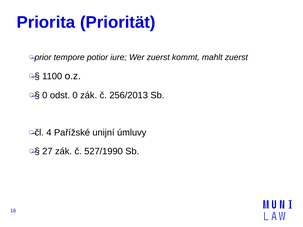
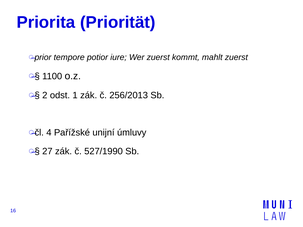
0: 0 -> 2 (45, 95)
odst 0: 0 -> 1 (75, 95)
